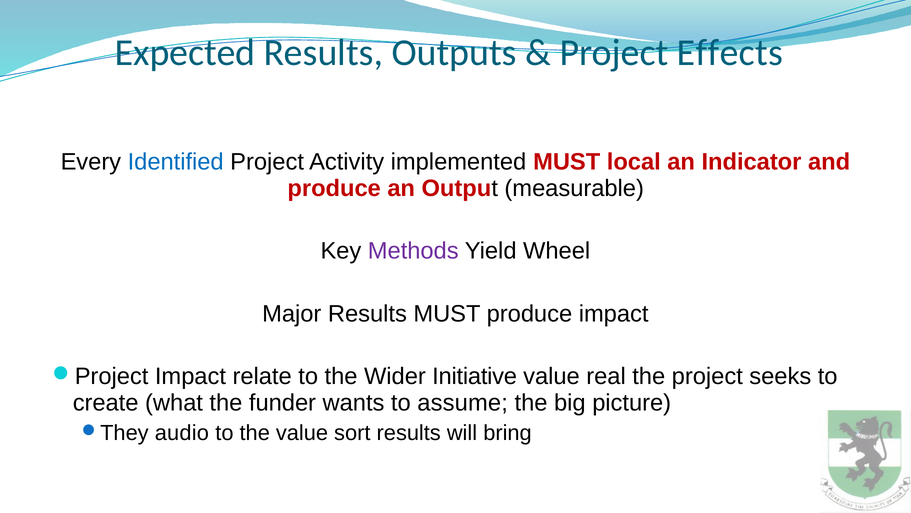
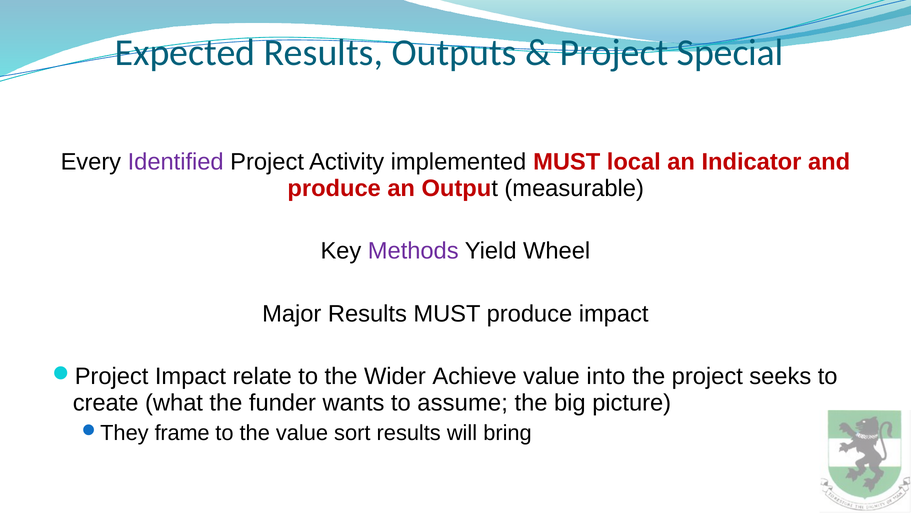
Effects: Effects -> Special (730, 52)
Identified colour: blue -> purple (176, 162)
Initiative: Initiative -> Achieve (475, 376)
real: real -> into (606, 376)
audio: audio -> frame (182, 432)
